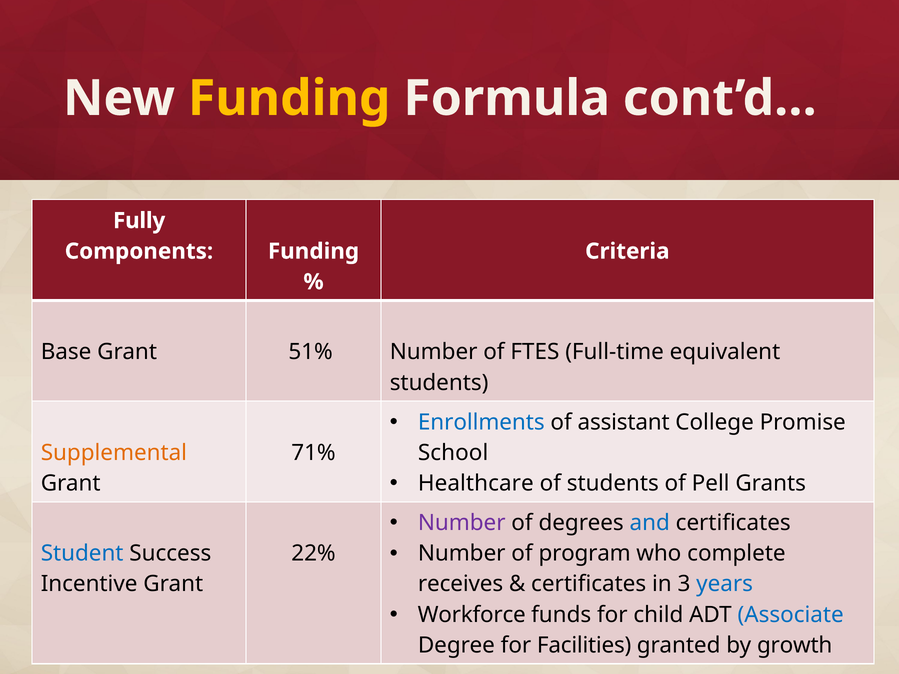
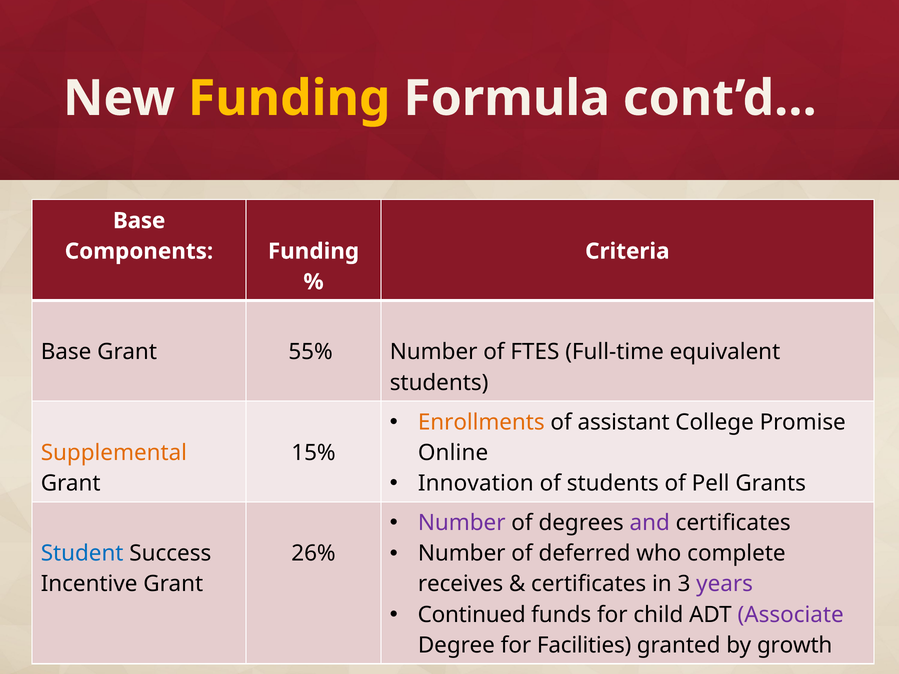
Fully: Fully -> Base (139, 221)
51%: 51% -> 55% (311, 352)
Enrollments colour: blue -> orange (481, 422)
71%: 71% -> 15% (313, 453)
School: School -> Online (453, 453)
Healthcare: Healthcare -> Innovation (476, 483)
and colour: blue -> purple (650, 523)
program: program -> deferred (585, 554)
22%: 22% -> 26% (313, 554)
years colour: blue -> purple (725, 584)
Workforce: Workforce -> Continued (472, 615)
Associate colour: blue -> purple (791, 615)
